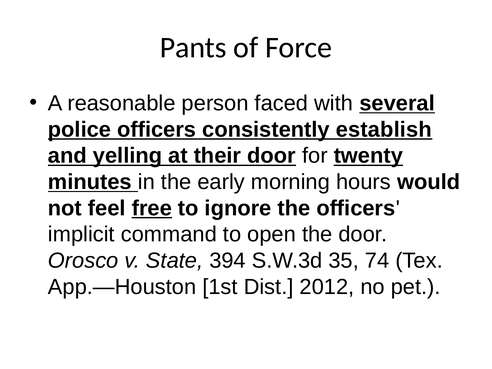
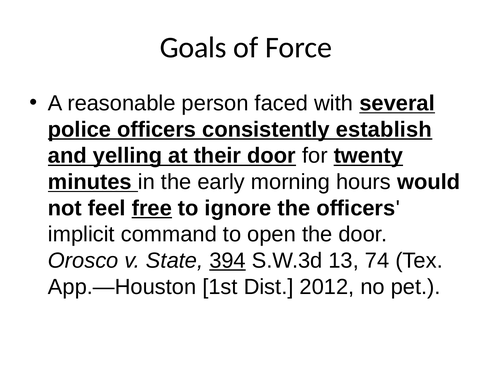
Pants: Pants -> Goals (193, 48)
394 underline: none -> present (228, 261)
35: 35 -> 13 (344, 261)
